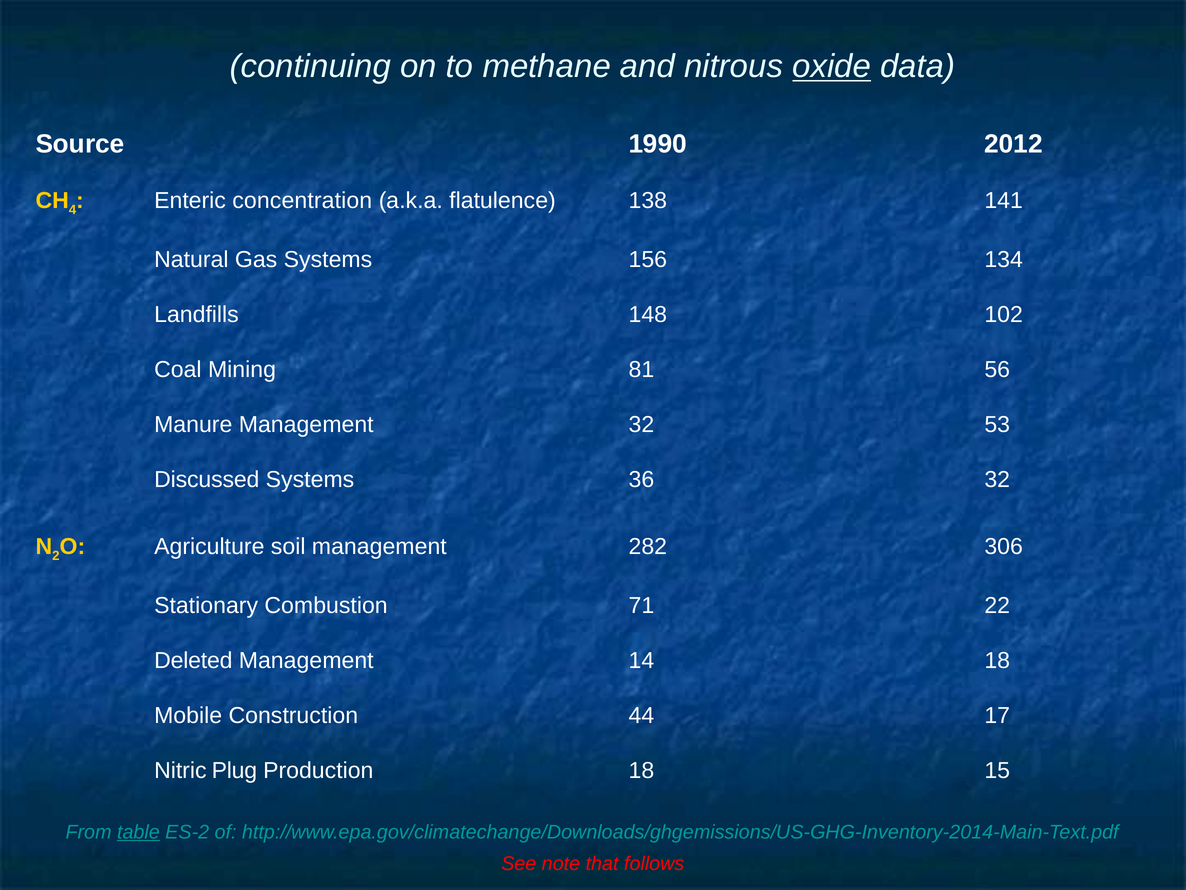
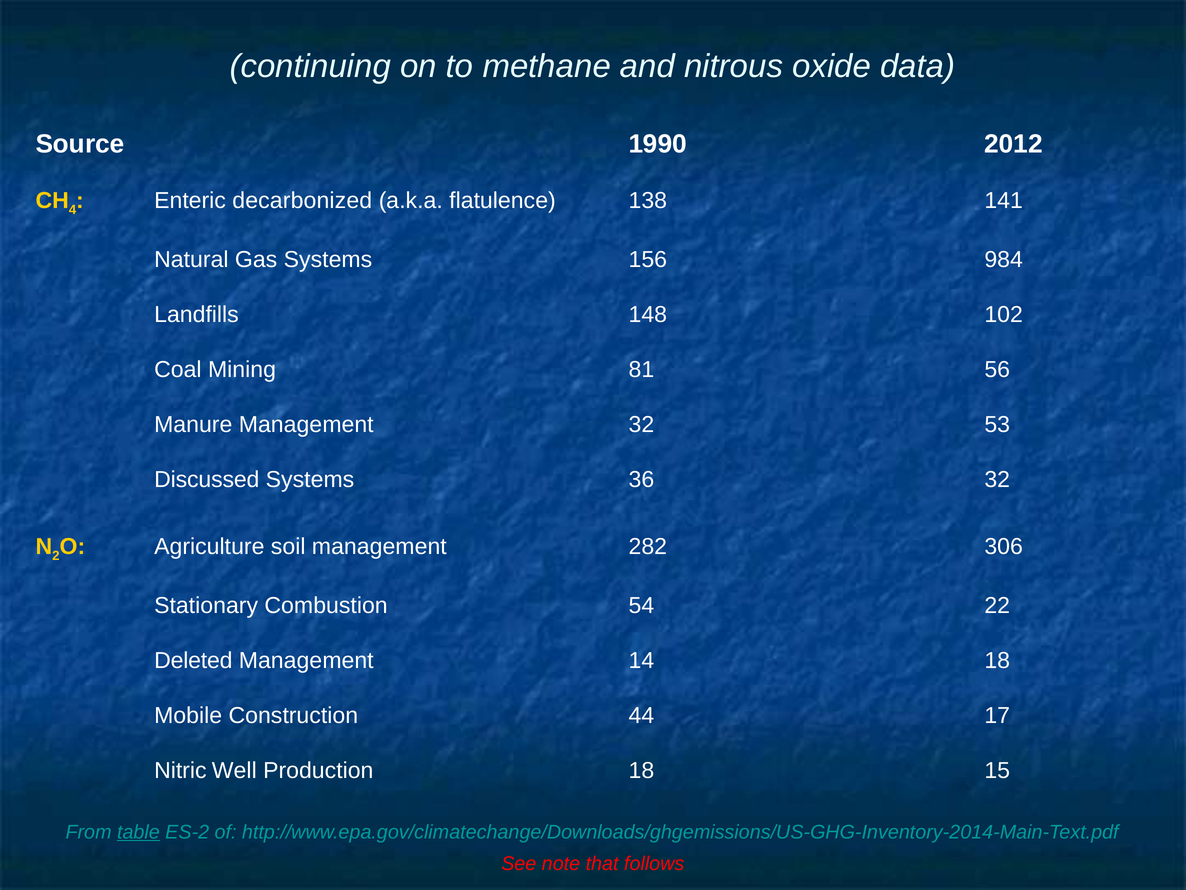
oxide underline: present -> none (832, 67)
concentration: concentration -> decarbonized (302, 201)
134: 134 -> 984 (1004, 259)
71: 71 -> 54 (641, 605)
Plug: Plug -> Well (234, 770)
